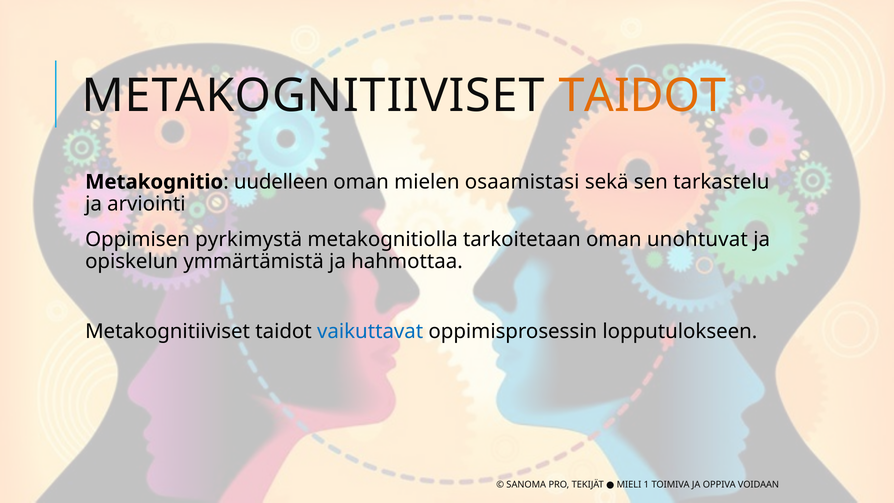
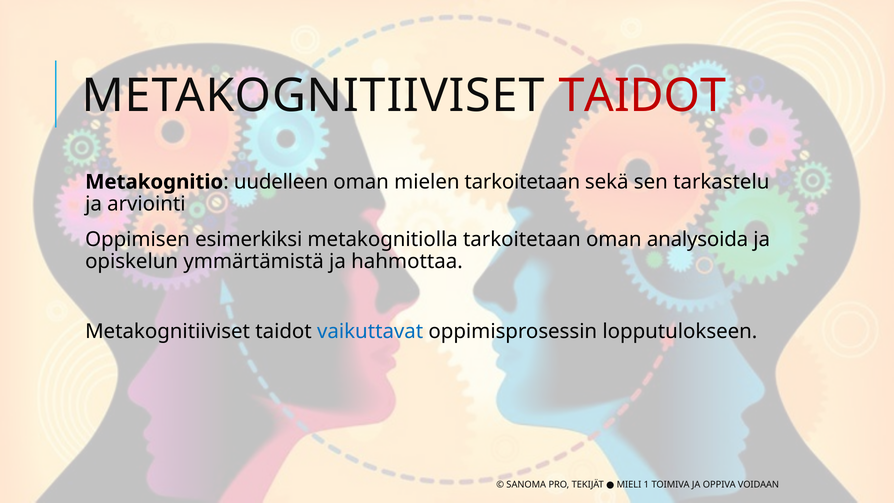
TAIDOT colour: orange -> red (642, 96)
mielen osaamistasi: osaamistasi -> tarkoitetaan (522, 182)
pyrkimystä: pyrkimystä -> esimerkiksi (249, 239)
unohtuvat: unohtuvat -> analysoida (698, 239)
